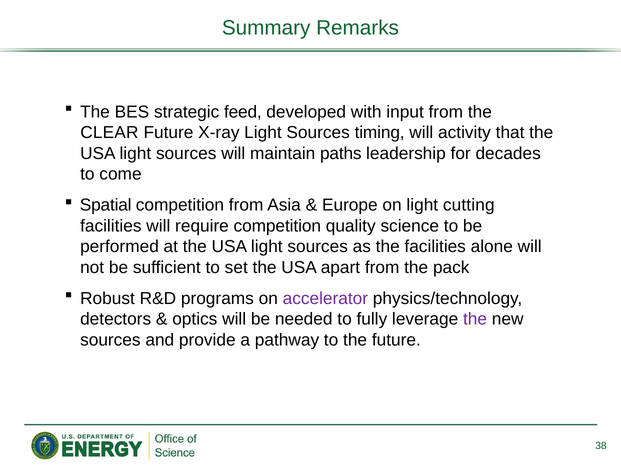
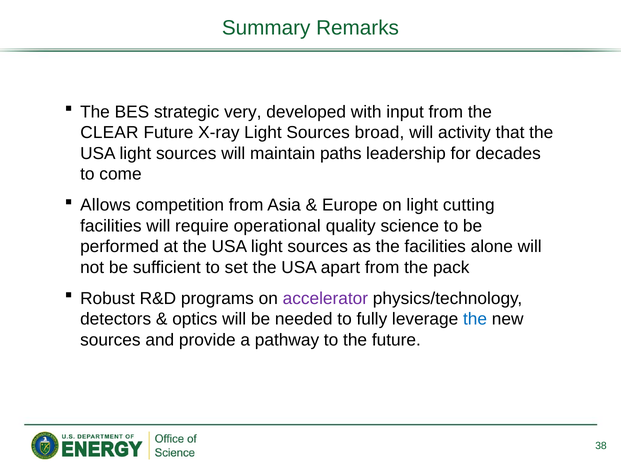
feed: feed -> very (243, 112)
timing: timing -> broad (379, 133)
Spatial: Spatial -> Allows (106, 205)
require competition: competition -> operational (277, 226)
the colour: purple -> blue (475, 319)
